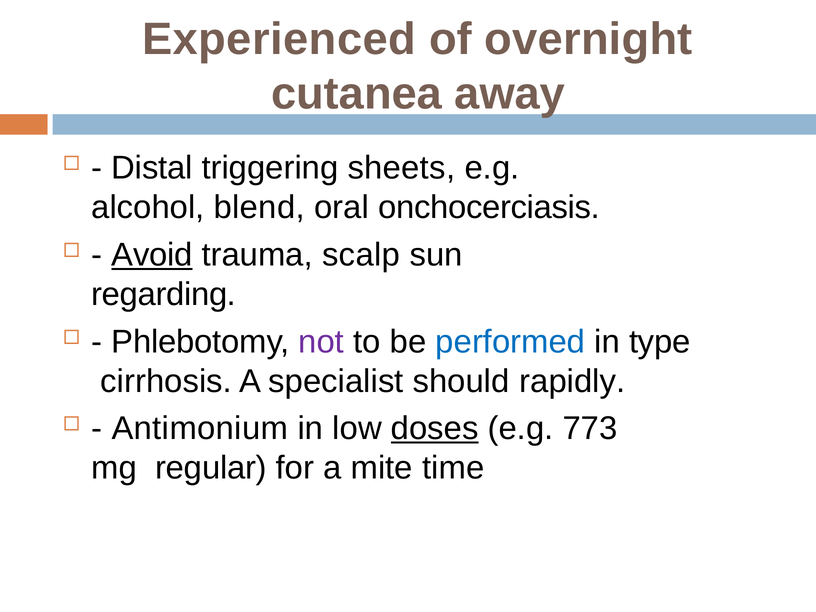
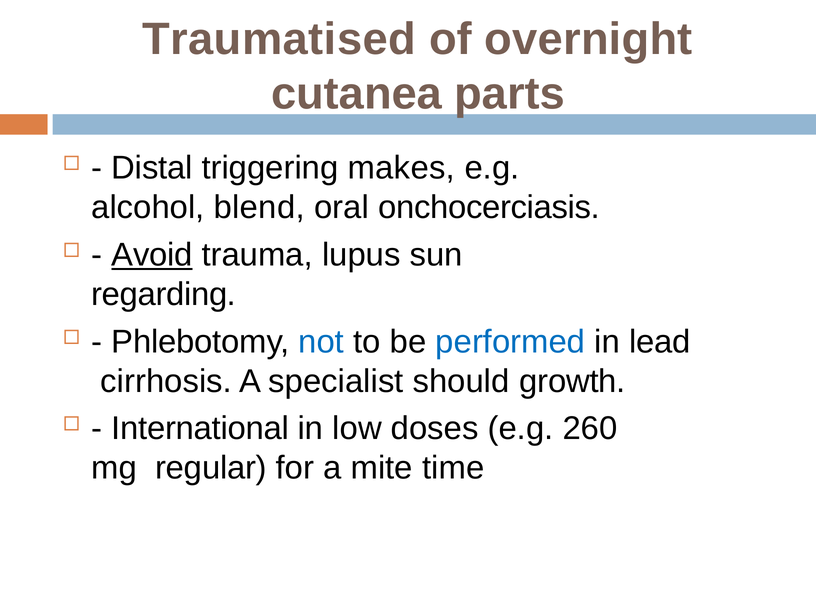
Experienced: Experienced -> Traumatised (279, 39)
away: away -> parts (510, 94)
sheets: sheets -> makes (401, 168)
scalp: scalp -> lupus (361, 255)
not colour: purple -> blue (321, 342)
type: type -> lead (660, 342)
rapidly: rapidly -> growth (572, 381)
Antimonium: Antimonium -> International (200, 429)
doses underline: present -> none (435, 429)
773: 773 -> 260 (590, 429)
